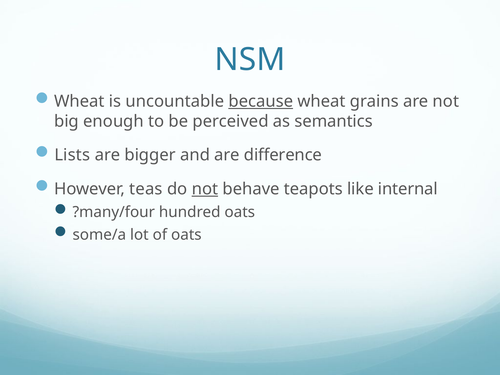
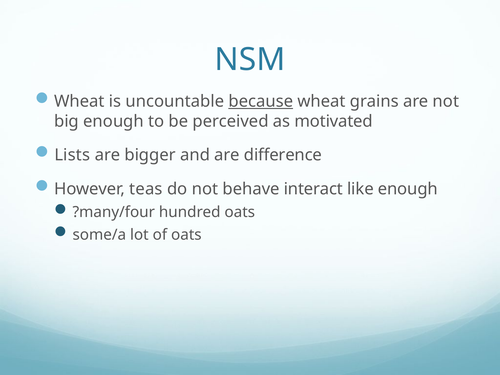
semantics: semantics -> motivated (334, 121)
not underline: present -> none (205, 189)
teapots: teapots -> interact (313, 189)
like internal: internal -> enough (408, 189)
